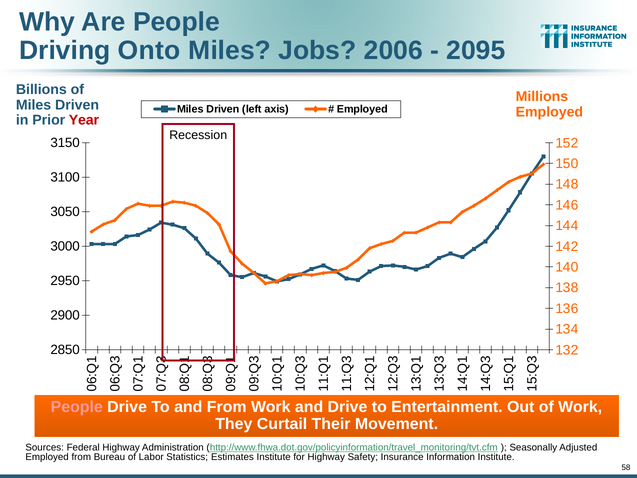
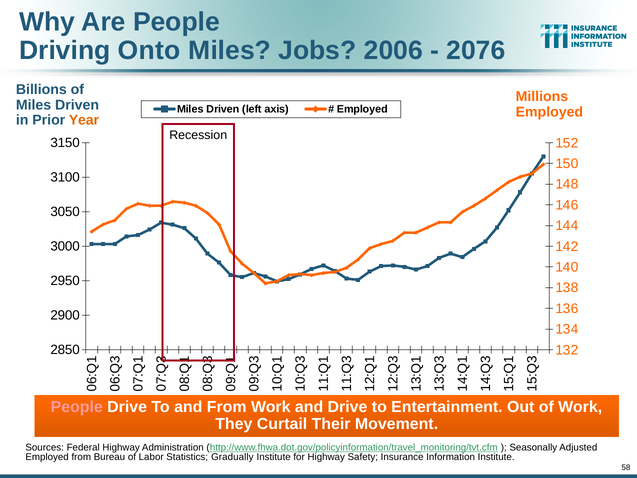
2095: 2095 -> 2076 (476, 51)
Year colour: red -> orange (84, 120)
Estimates: Estimates -> Gradually (232, 457)
